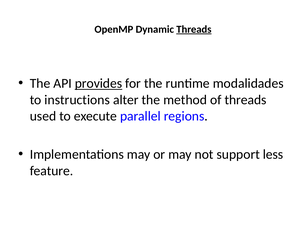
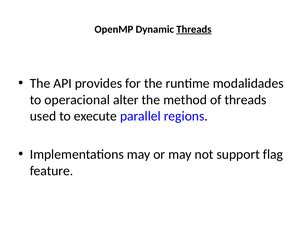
provides underline: present -> none (98, 83)
instructions: instructions -> operacional (77, 100)
less: less -> flag (273, 154)
